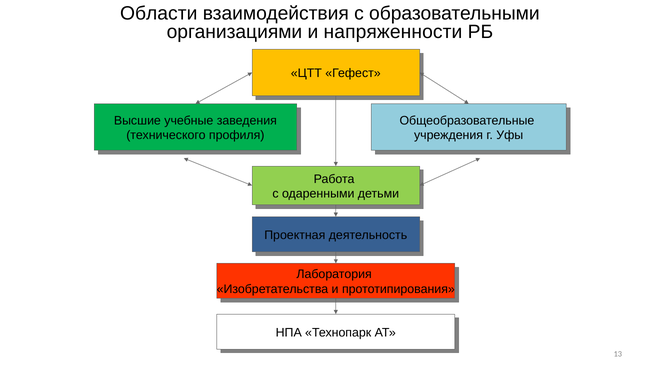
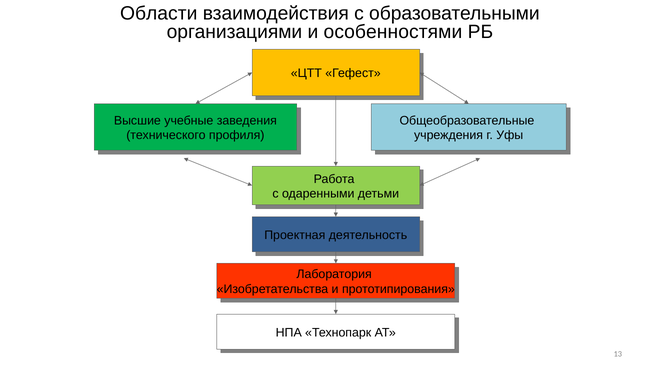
напряженности: напряженности -> особенностями (393, 32)
